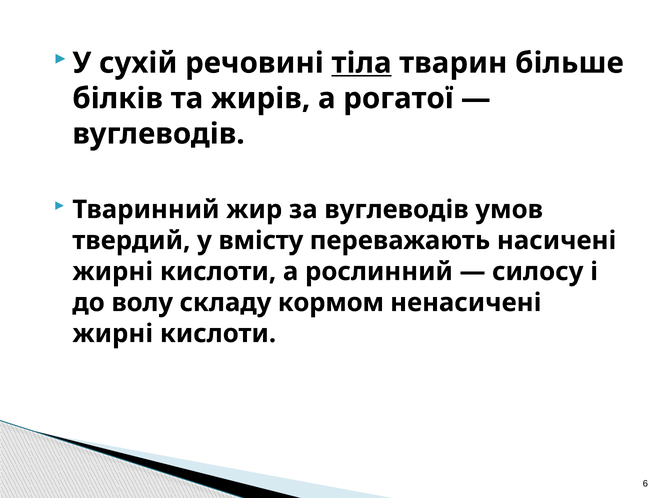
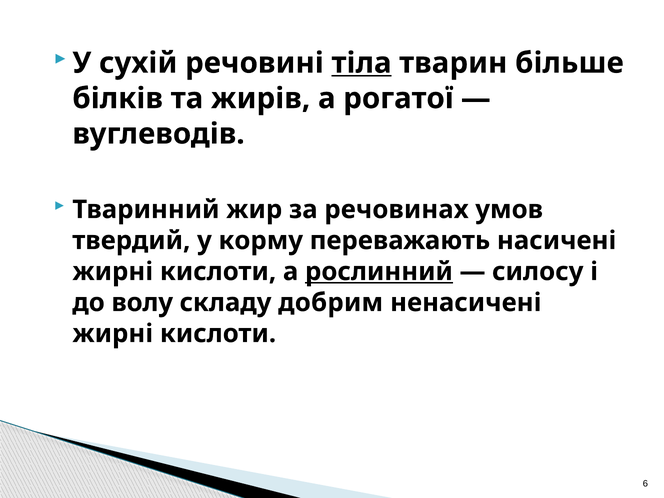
за вуглеводів: вуглеводів -> речовинах (396, 210)
вмісту: вмісту -> корму (261, 241)
рослинний underline: none -> present (379, 272)
кормом: кормом -> добрим (331, 303)
